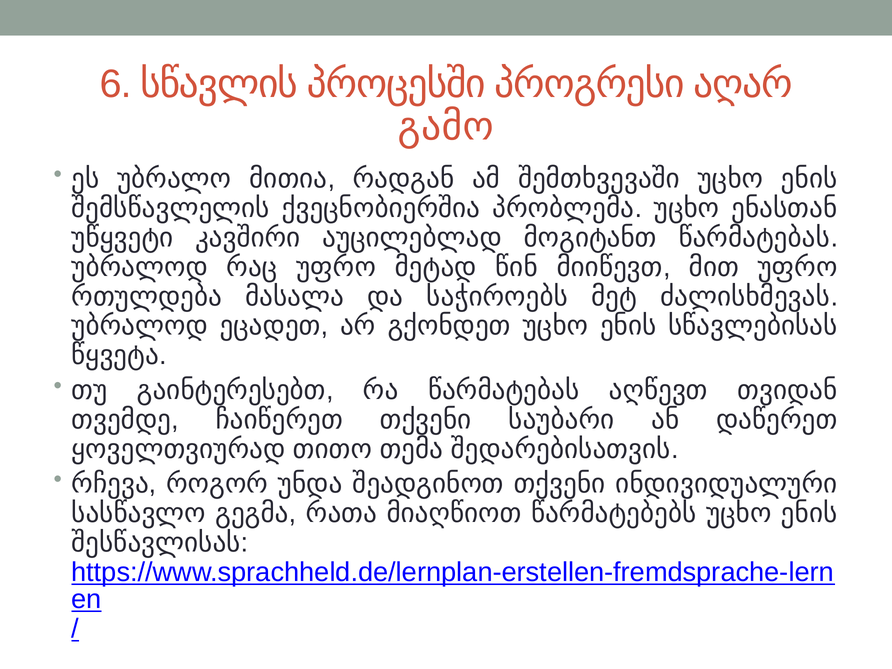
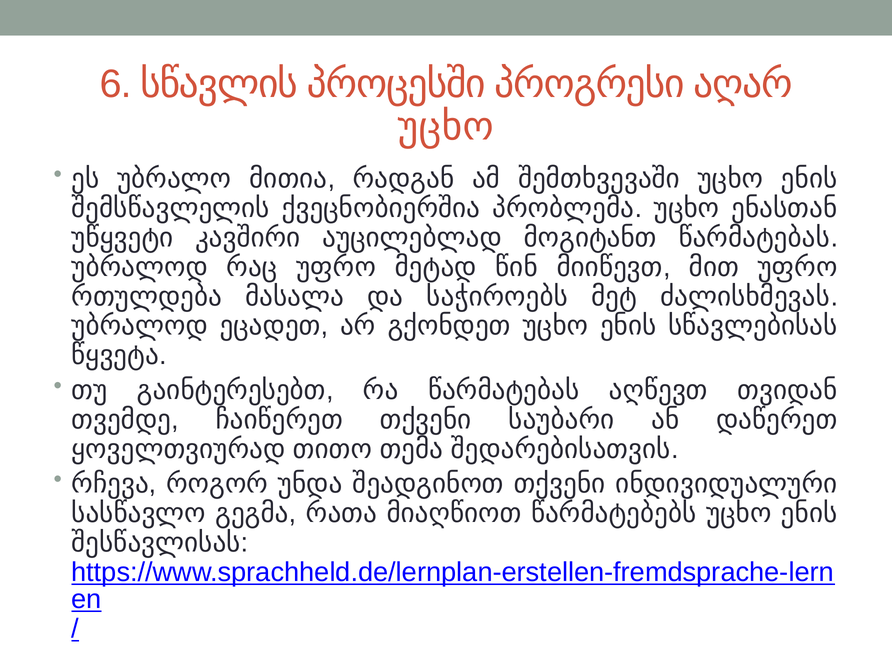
გამო: გამო -> უცხო (446, 127)
